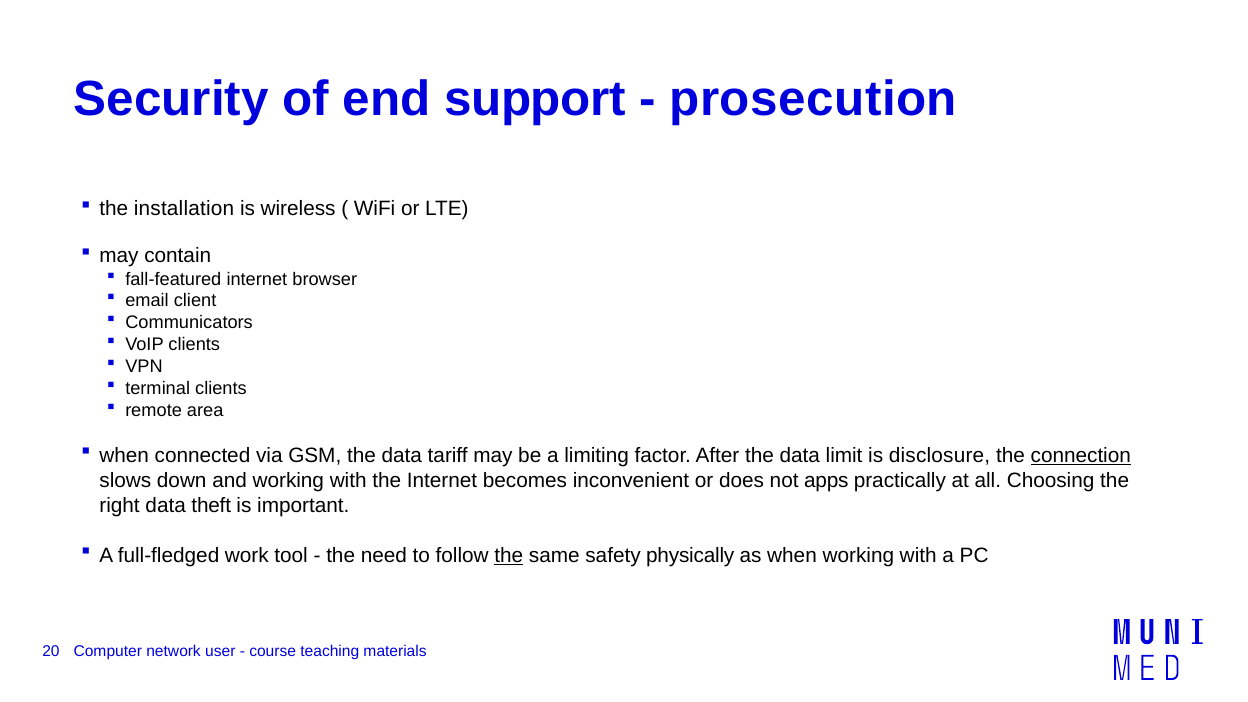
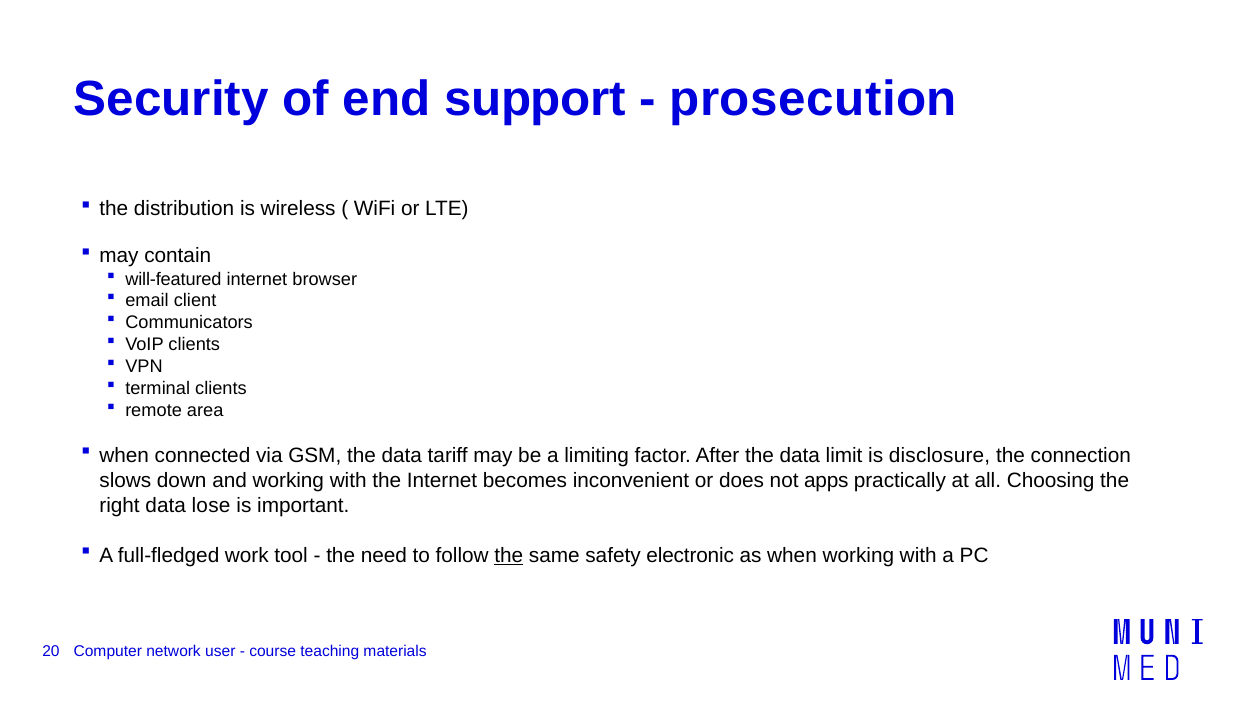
installation: installation -> distribution (184, 209)
fall-featured: fall-featured -> will-featured (173, 279)
connection underline: present -> none (1081, 456)
theft: theft -> lose (211, 505)
physically: physically -> electronic (690, 555)
